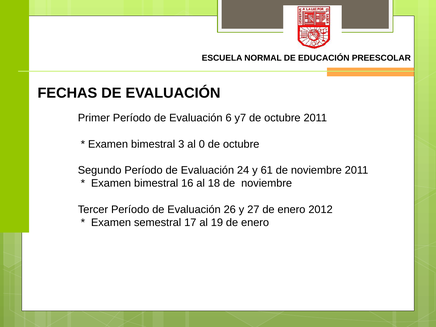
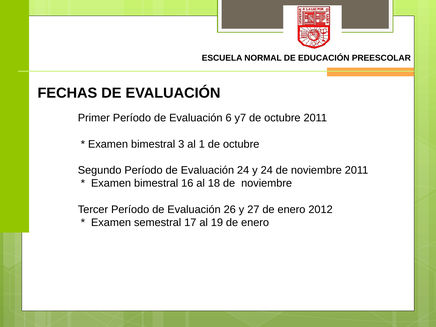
0: 0 -> 1 (202, 144)
y 61: 61 -> 24 (267, 170)
